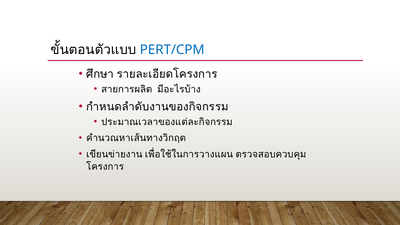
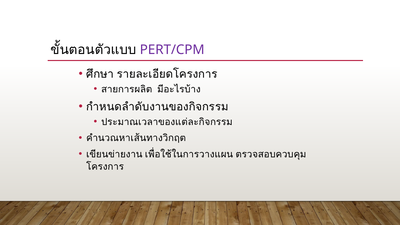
PERT/CPM colour: blue -> purple (172, 50)
